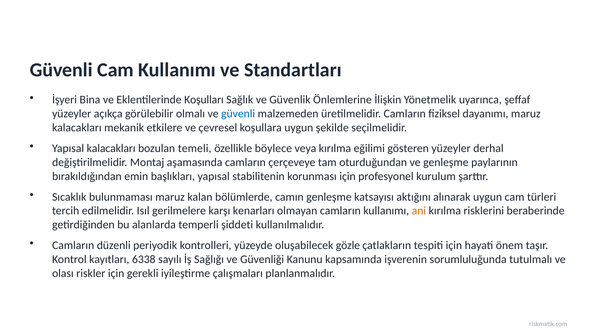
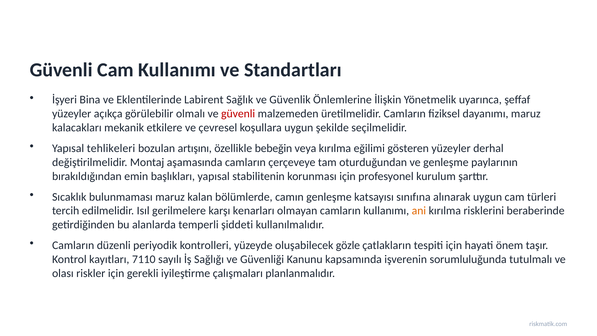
Koşulları: Koşulları -> Labirent (204, 100)
güvenli colour: blue -> red (238, 114)
Yapısal kalacakları: kalacakları -> tehlikeleri (111, 148)
temeli: temeli -> artışını (195, 148)
böylece: böylece -> bebeğin (273, 148)
aktığını: aktığını -> sınıfına (413, 197)
6338: 6338 -> 7110 (144, 259)
